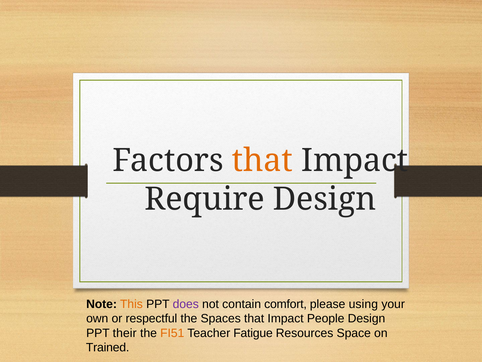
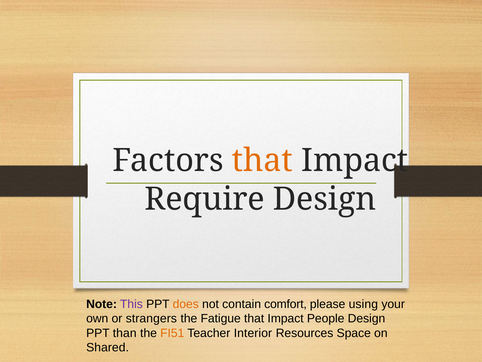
This colour: orange -> purple (131, 304)
does colour: purple -> orange (186, 304)
respectful: respectful -> strangers (151, 318)
Spaces: Spaces -> Fatigue (221, 318)
their: their -> than (125, 333)
Fatigue: Fatigue -> Interior (253, 333)
Trained: Trained -> Shared (108, 347)
